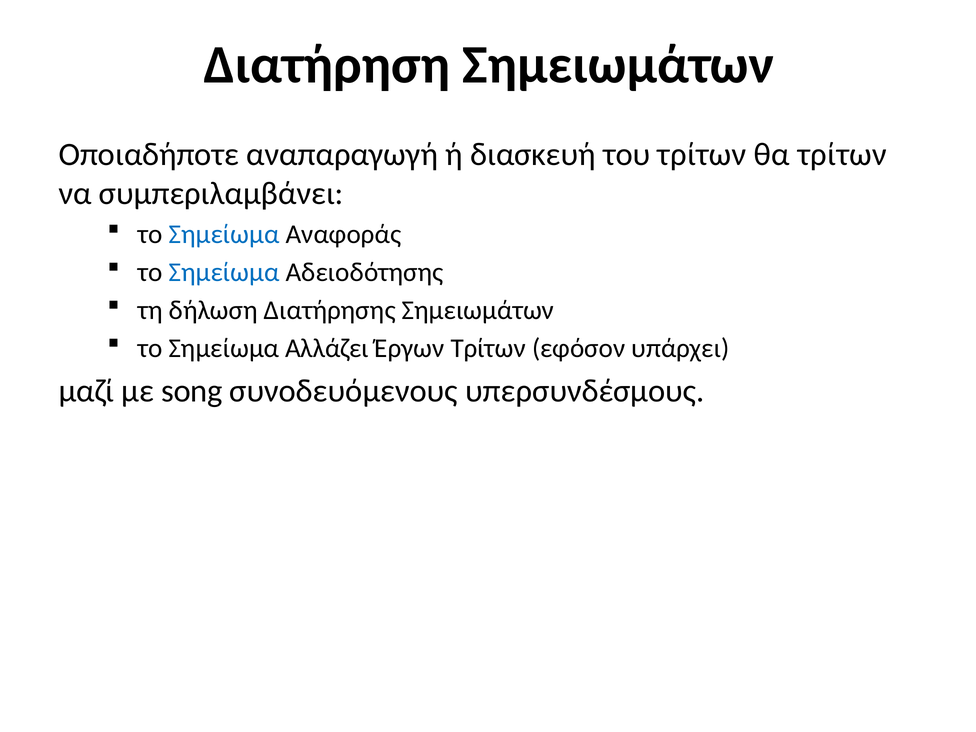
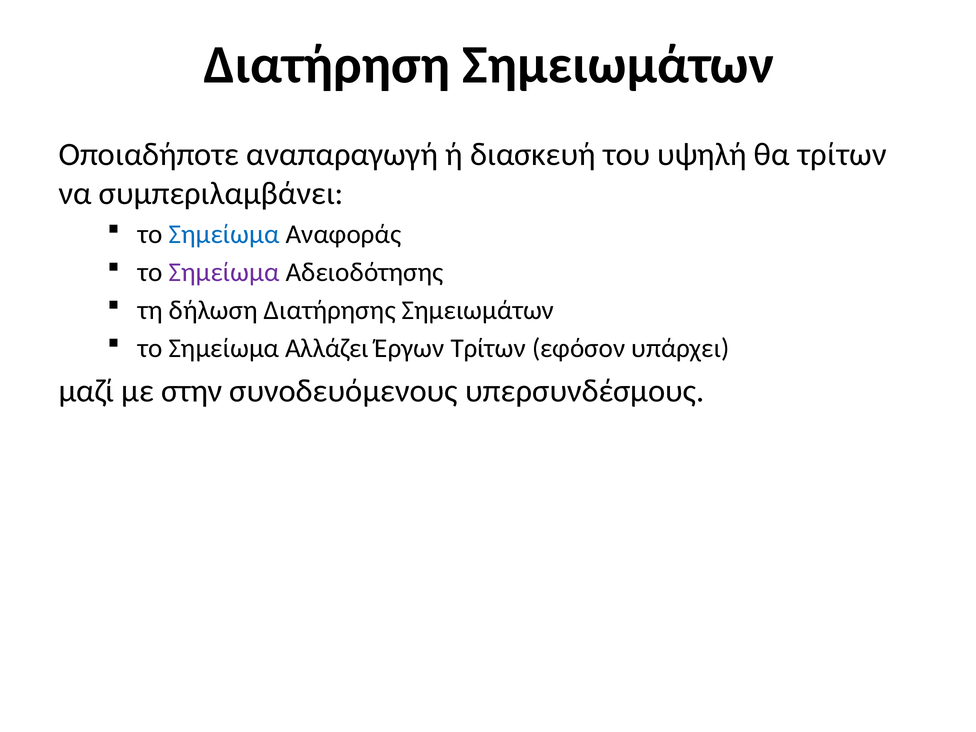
του τρίτων: τρίτων -> υψηλή (702, 154)
Σημείωμα colour: blue -> purple (224, 272)
song: song -> στην (192, 391)
